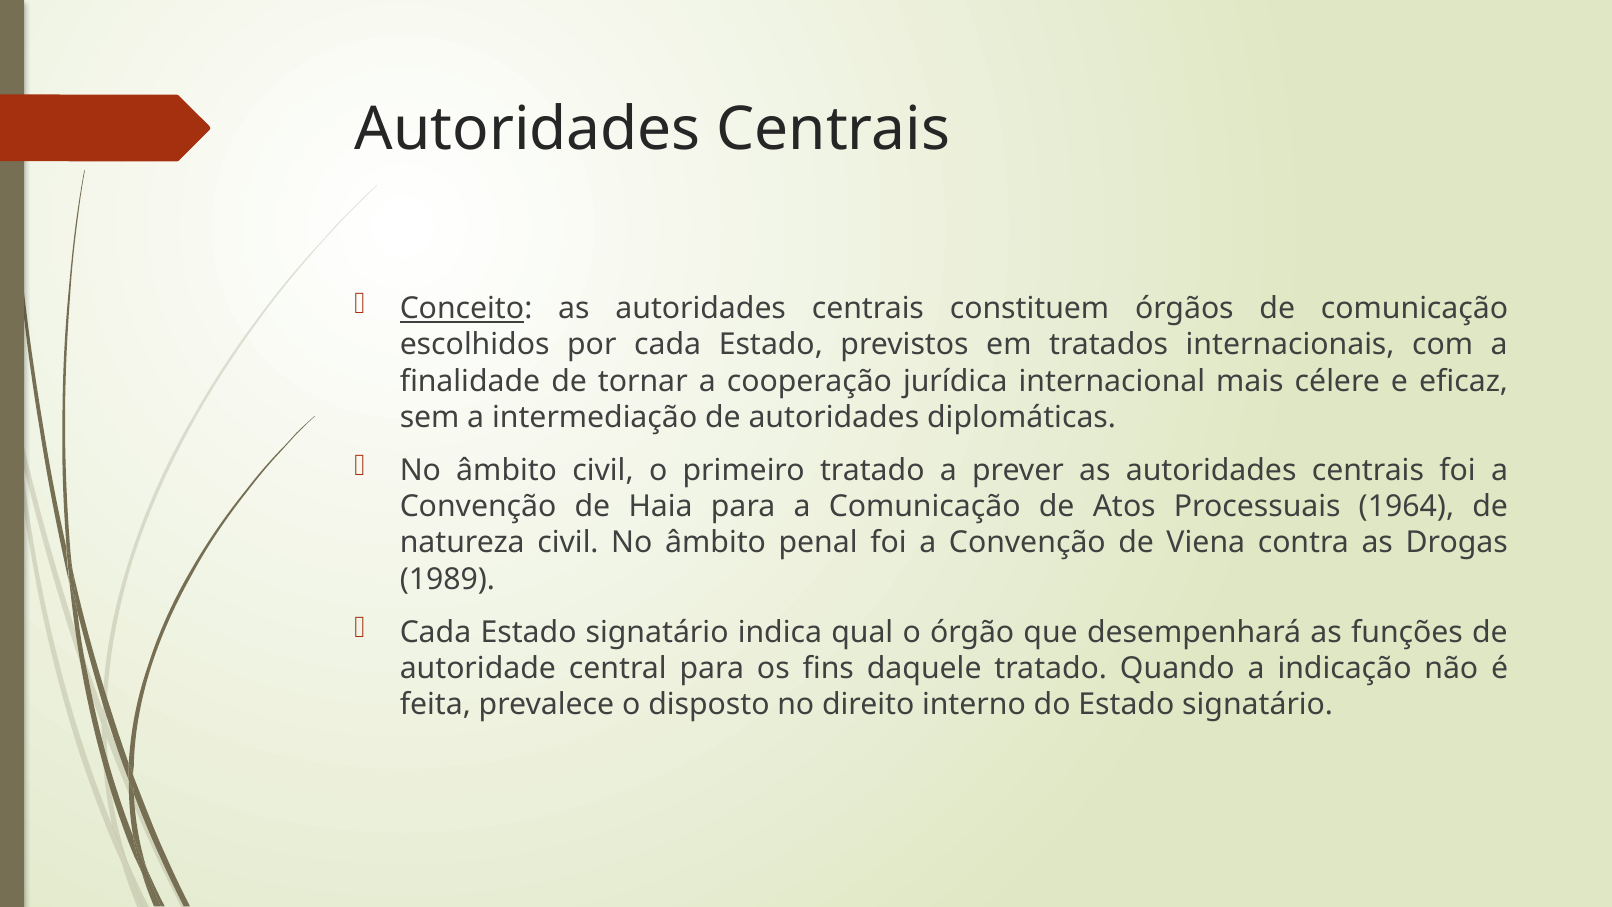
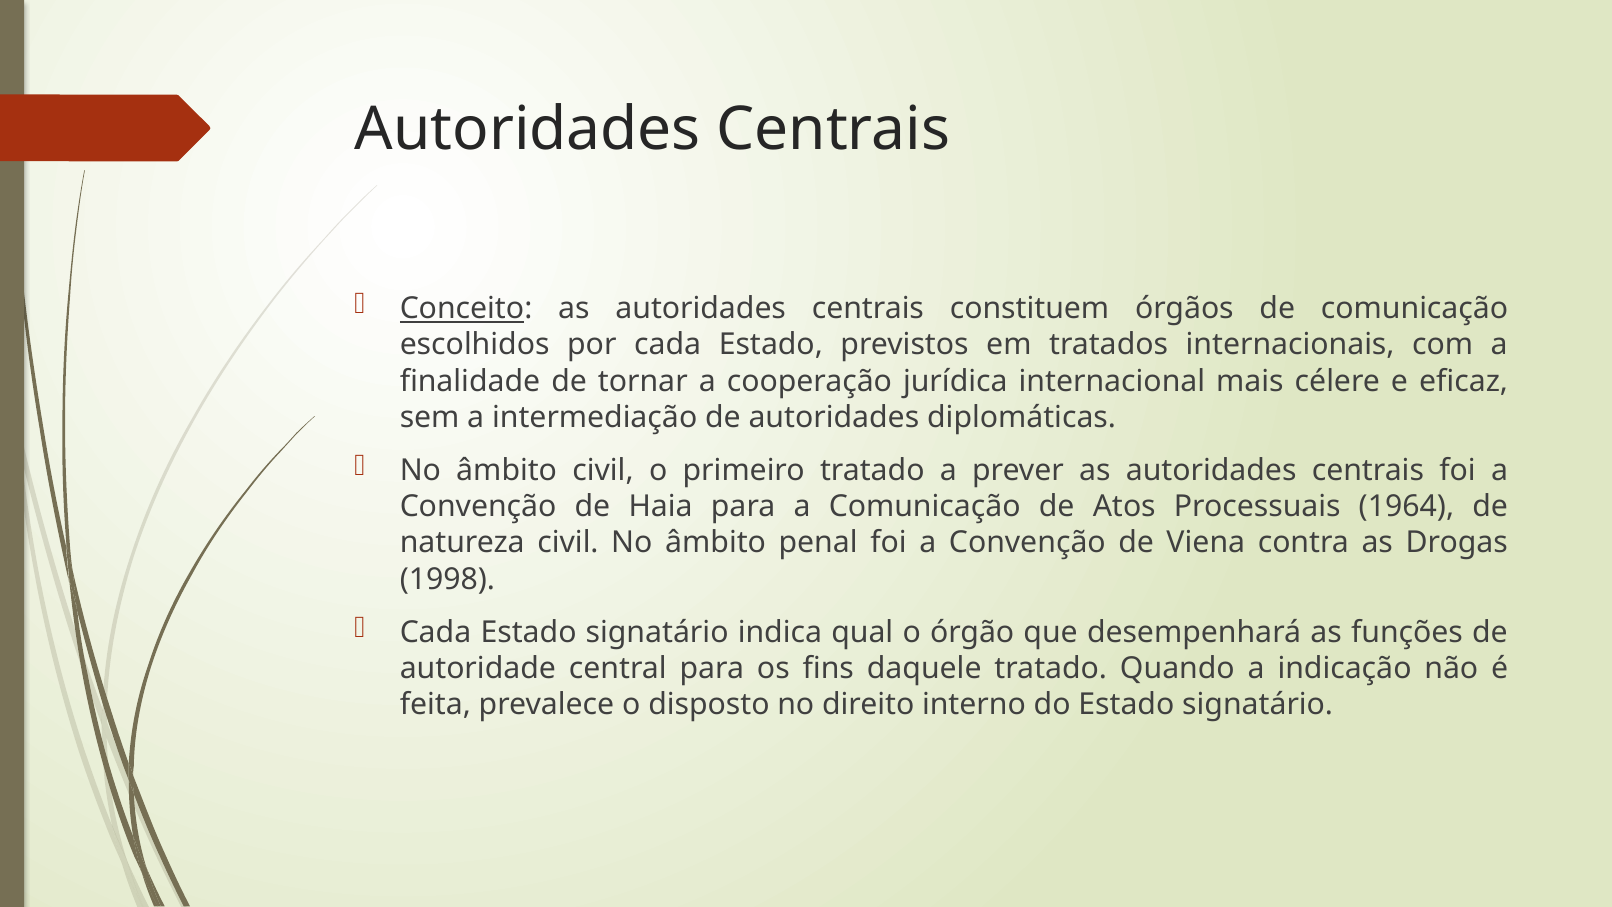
1989: 1989 -> 1998 (447, 579)
